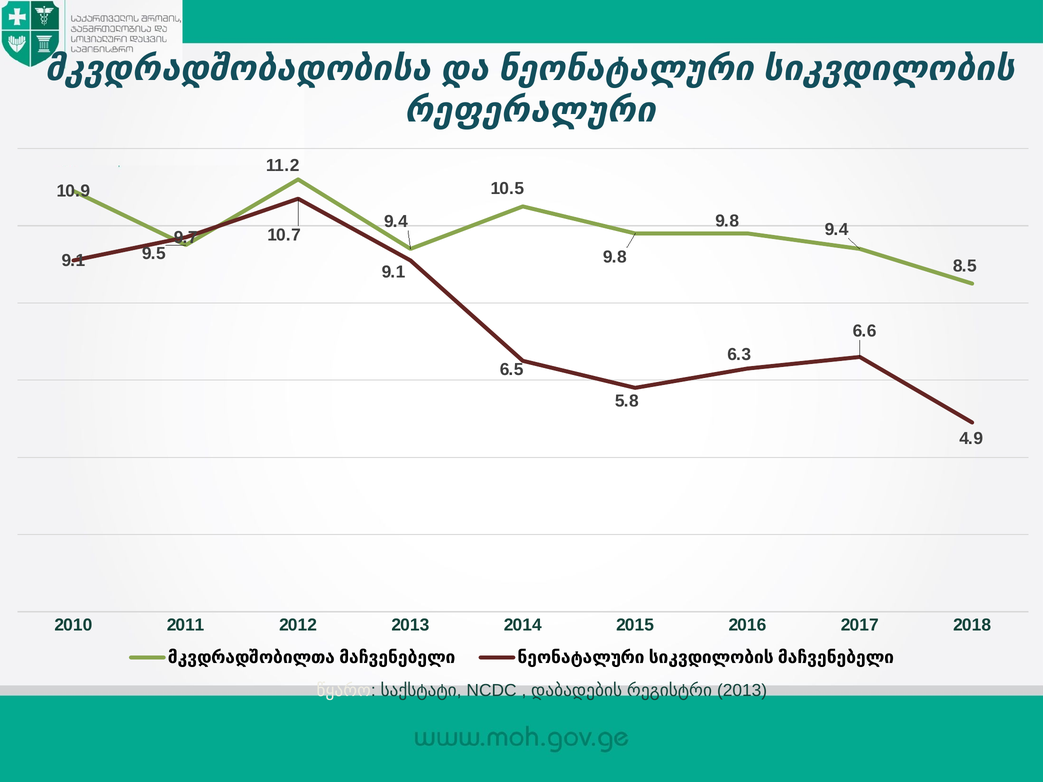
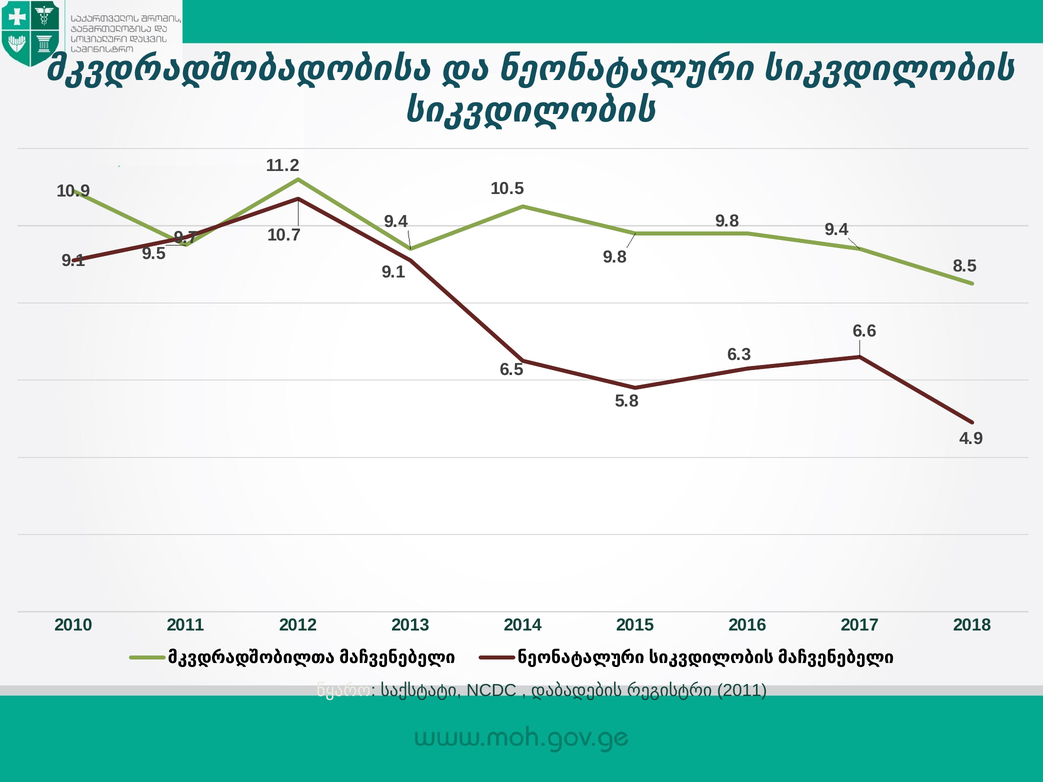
რეფერალური: რეფერალური -> სიკვდილობის (530, 110)
2013: 2013 -> 2011 (742, 691)
